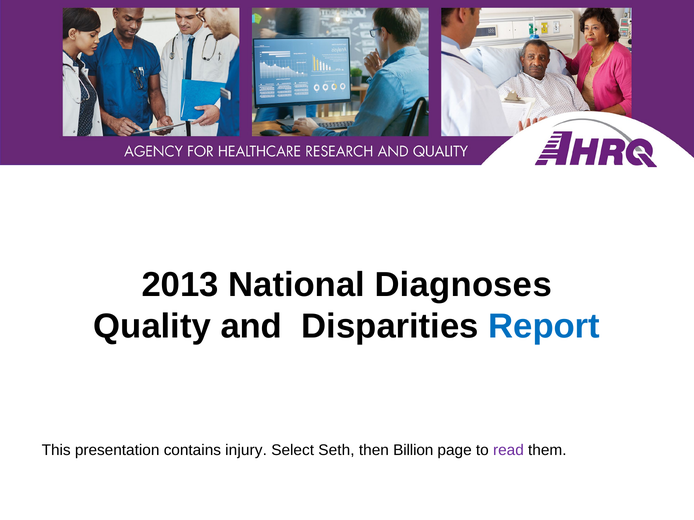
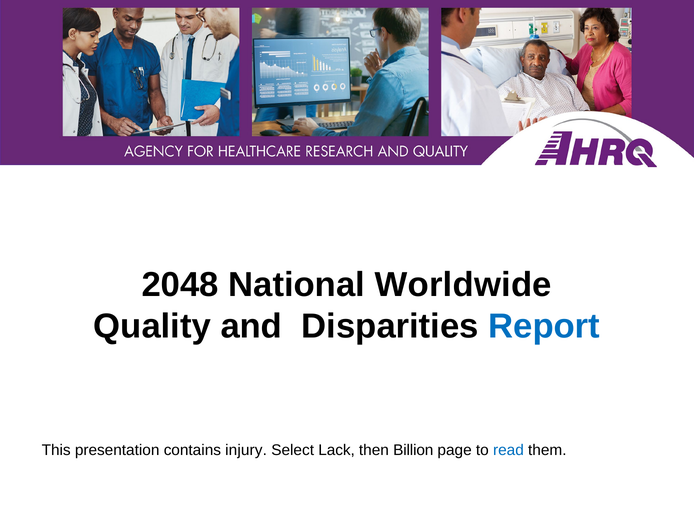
2013: 2013 -> 2048 (180, 285)
Diagnoses: Diagnoses -> Worldwide (463, 285)
Seth: Seth -> Lack (337, 450)
read colour: purple -> blue (508, 450)
